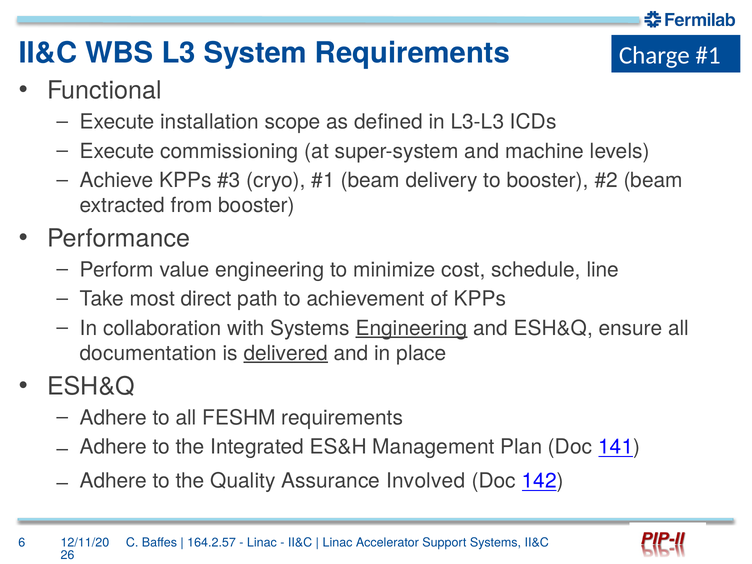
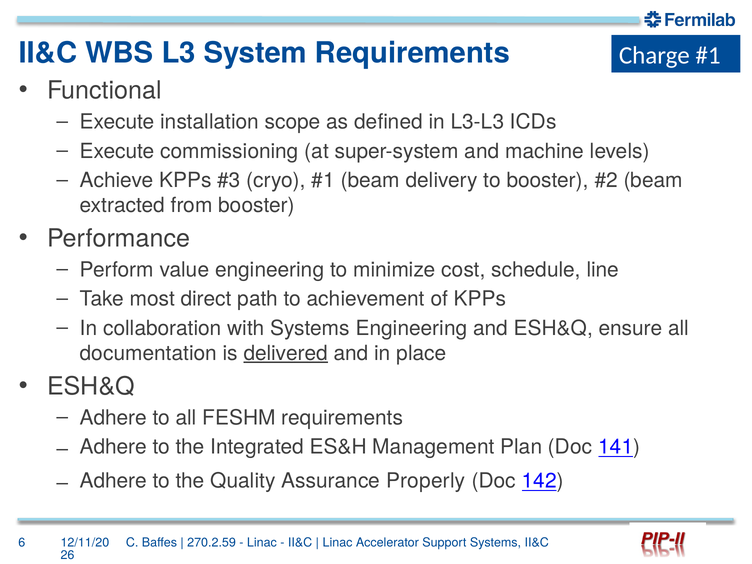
Engineering underline: present -> none (411, 328)
Involved: Involved -> Properly (426, 481)
164.2.57: 164.2.57 -> 270.2.59 (212, 543)
